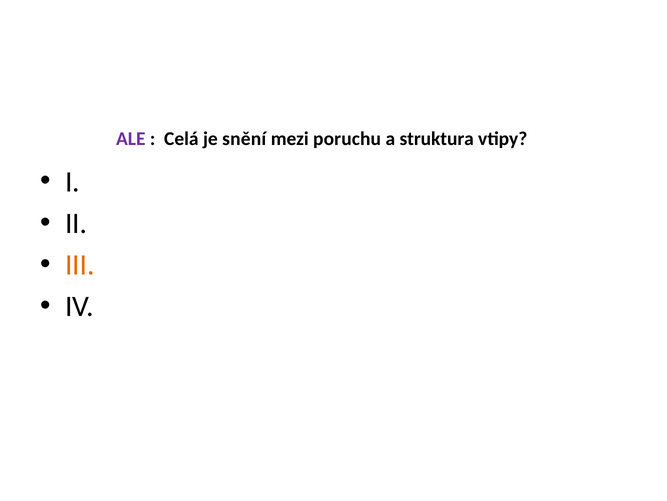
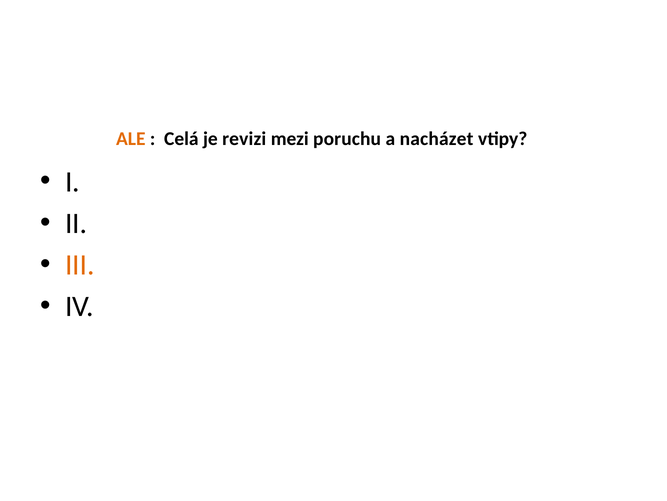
ALE colour: purple -> orange (131, 139)
snění: snění -> revizi (244, 139)
struktura: struktura -> nacházet (437, 139)
